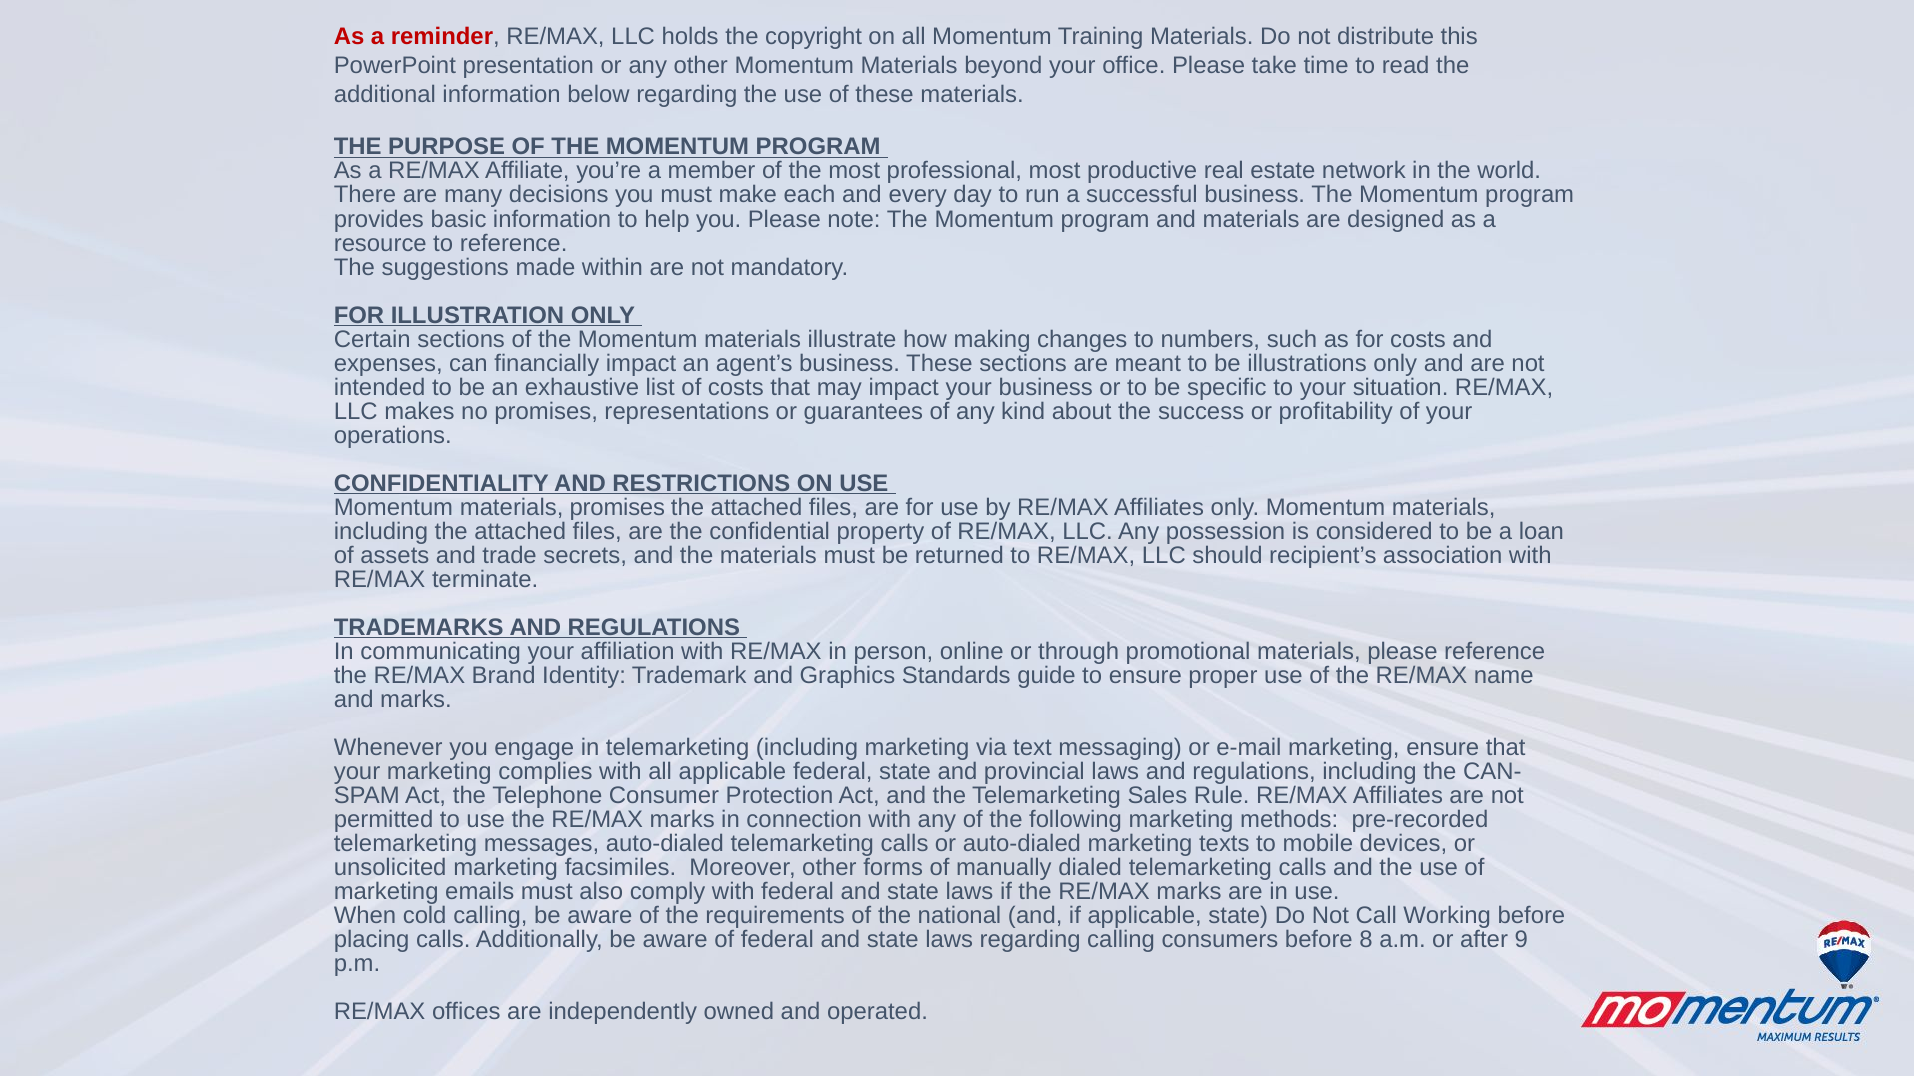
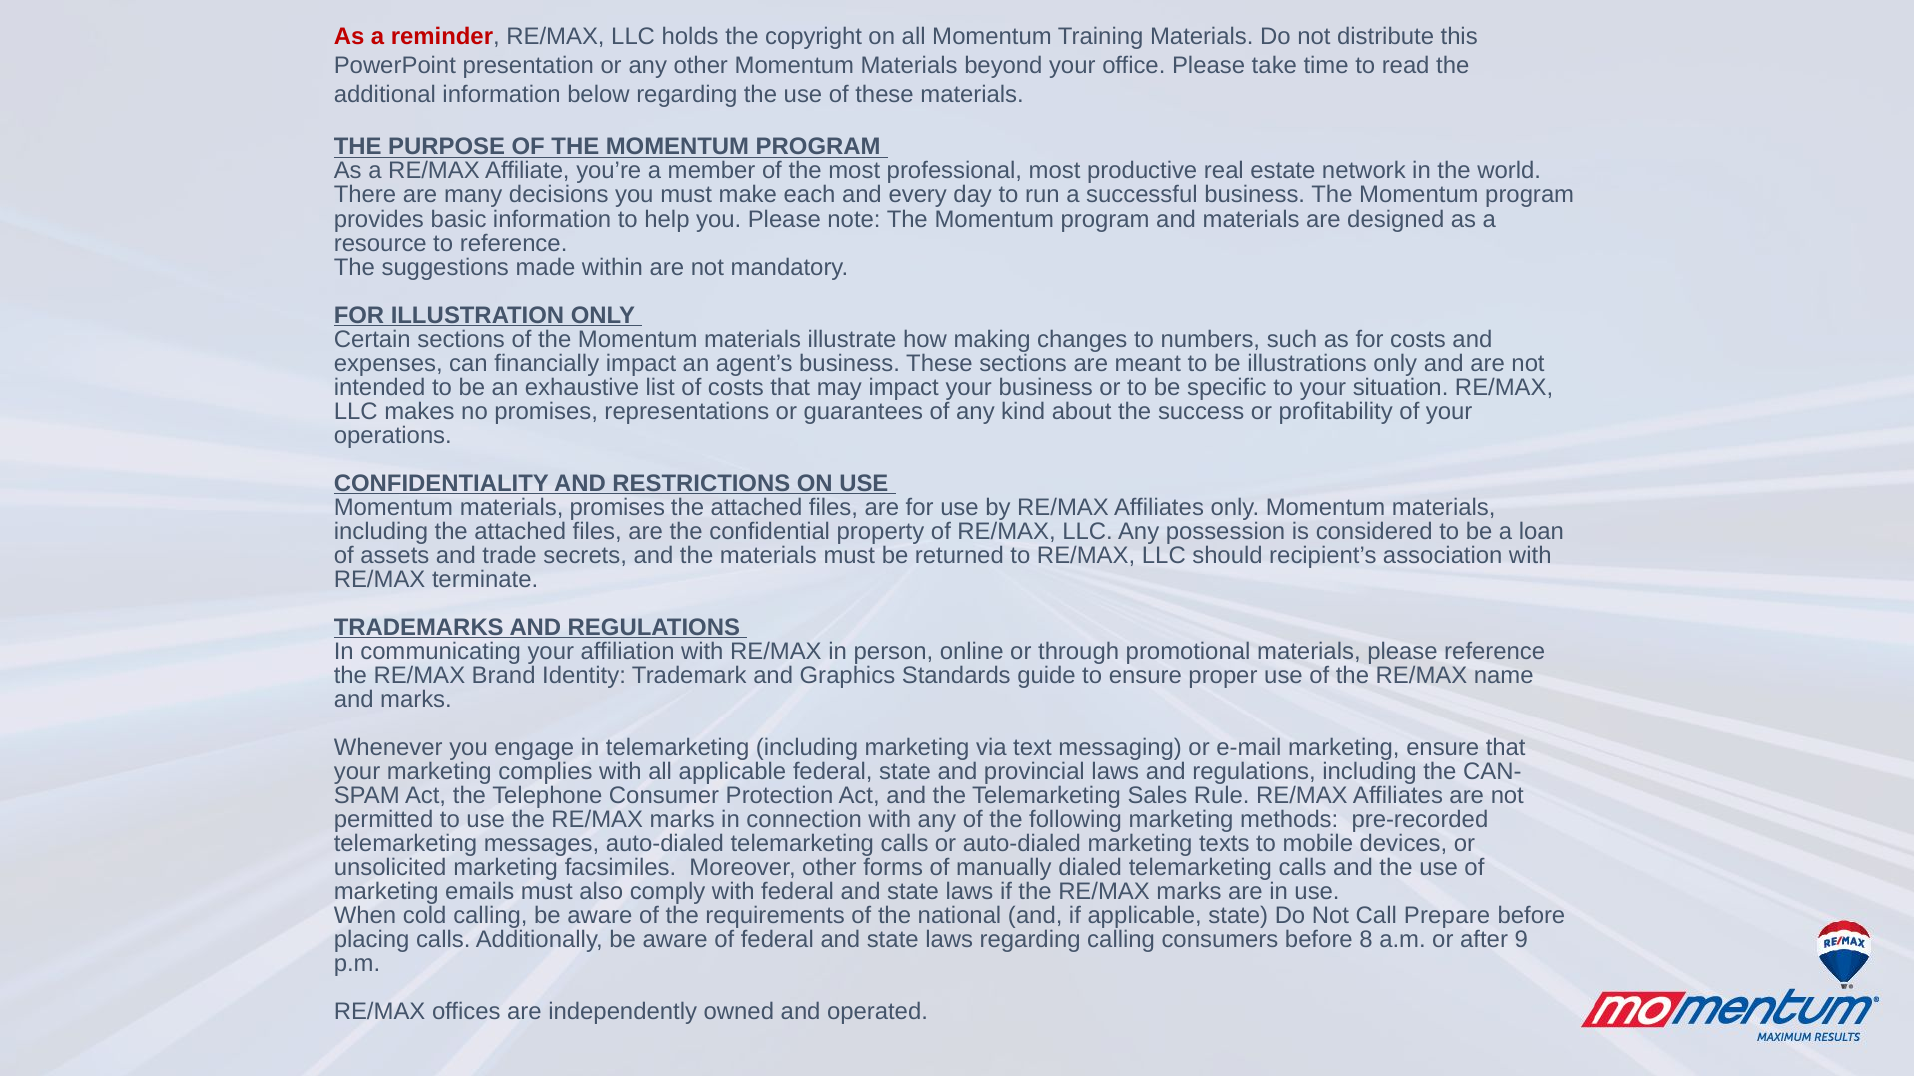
Working: Working -> Prepare (1447, 916)
